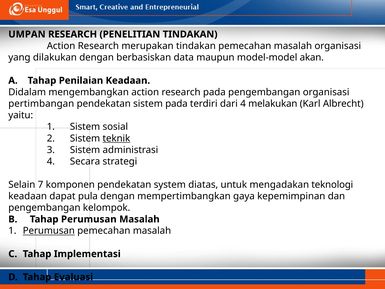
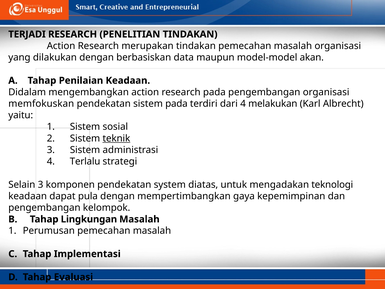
UMPAN: UMPAN -> TERJADI (27, 34)
pertimbangan: pertimbangan -> memfokuskan (41, 104)
Secara: Secara -> Terlalu (85, 161)
Selain 7: 7 -> 3 (41, 184)
Tahap Perumusan: Perumusan -> Lingkungan (89, 219)
Perumusan underline: present -> none (49, 231)
